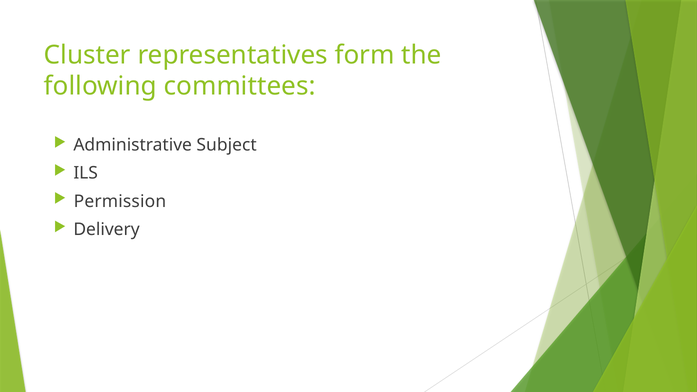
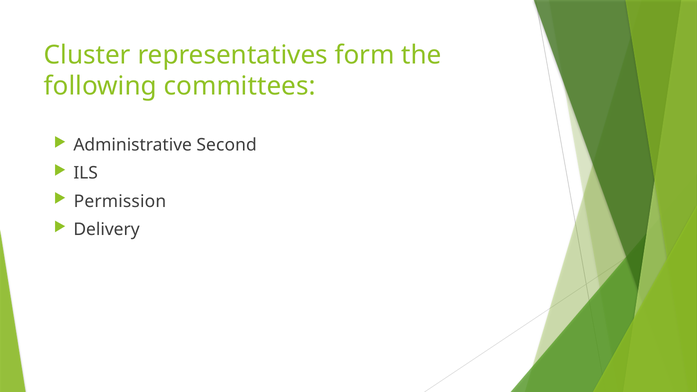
Subject: Subject -> Second (227, 145)
